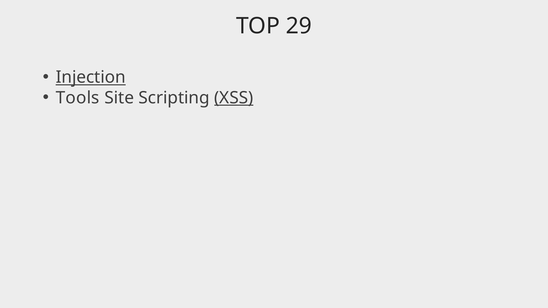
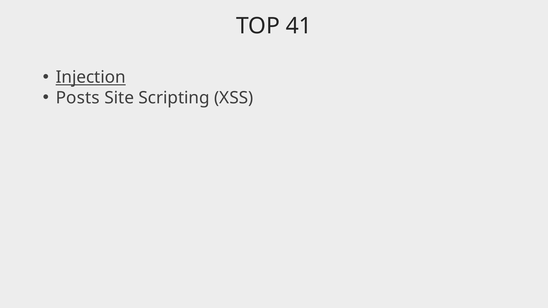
29: 29 -> 41 (299, 26)
Tools: Tools -> Posts (78, 98)
XSS underline: present -> none (234, 98)
